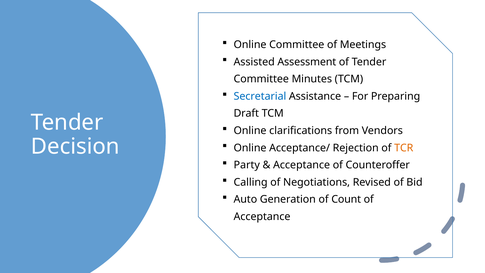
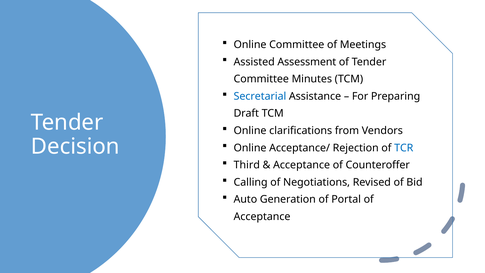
TCR colour: orange -> blue (404, 148)
Party: Party -> Third (247, 165)
Count: Count -> Portal (346, 199)
